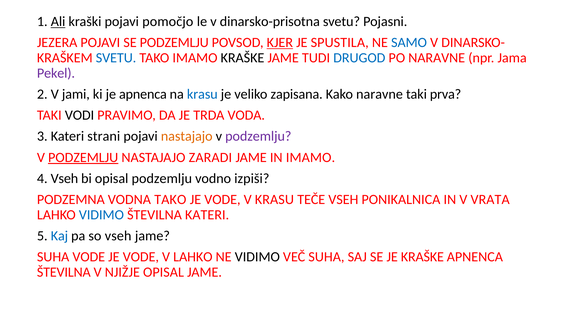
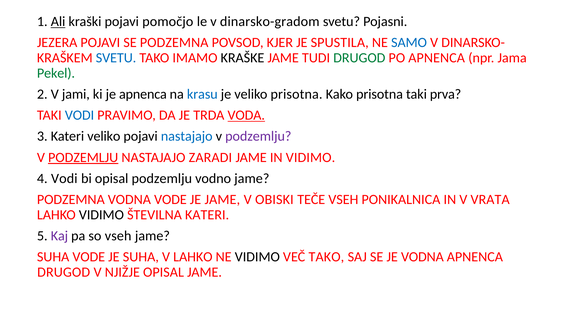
dinarsko-prisotna: dinarsko-prisotna -> dinarsko-gradom (270, 22)
SE PODZEMLJU: PODZEMLJU -> PODZEMNA (174, 43)
KJER underline: present -> none (280, 43)
DRUGOD colour: blue -> green (359, 58)
PO NARAVNE: NARAVNE -> APNENCA (437, 58)
Pekel colour: purple -> green (56, 73)
veliko zapisana: zapisana -> prisotna (297, 94)
Kako naravne: naravne -> prisotna (380, 94)
VODI colour: black -> blue (80, 115)
VODA underline: none -> present (246, 115)
Kateri strani: strani -> veliko (104, 136)
nastajajo colour: orange -> blue (187, 136)
IN IMAMO: IMAMO -> VIDIMO (311, 157)
4 Vseh: Vseh -> Vodi (64, 178)
vodno izpiši: izpiši -> jame (252, 178)
VODNA TAKO: TAKO -> VODE (170, 199)
VODE: VODE -> JAME (222, 199)
V KRASU: KRASU -> OBISKI (274, 199)
VIDIMO colour: blue -> black (101, 215)
Kaj colour: blue -> purple (59, 236)
VODE: VODE -> SUHA (141, 257)
VEČ SUHA: SUHA -> TAKO (326, 257)
JE KRAŠKE: KRAŠKE -> VODNA (422, 257)
ŠTEVILNA: ŠTEVILNA -> DRUGOD (64, 272)
